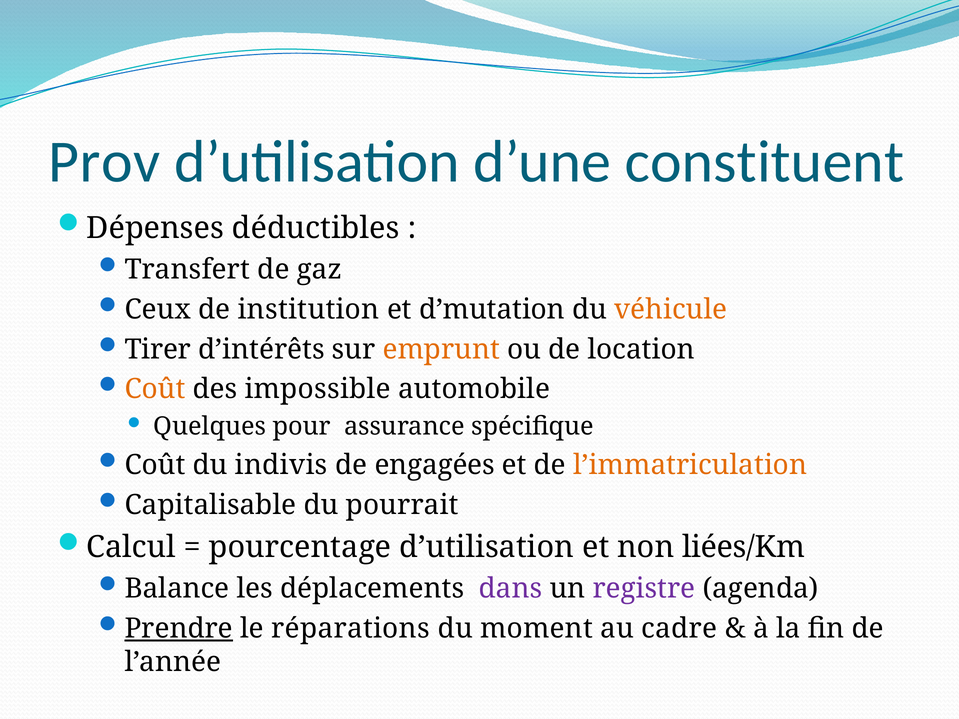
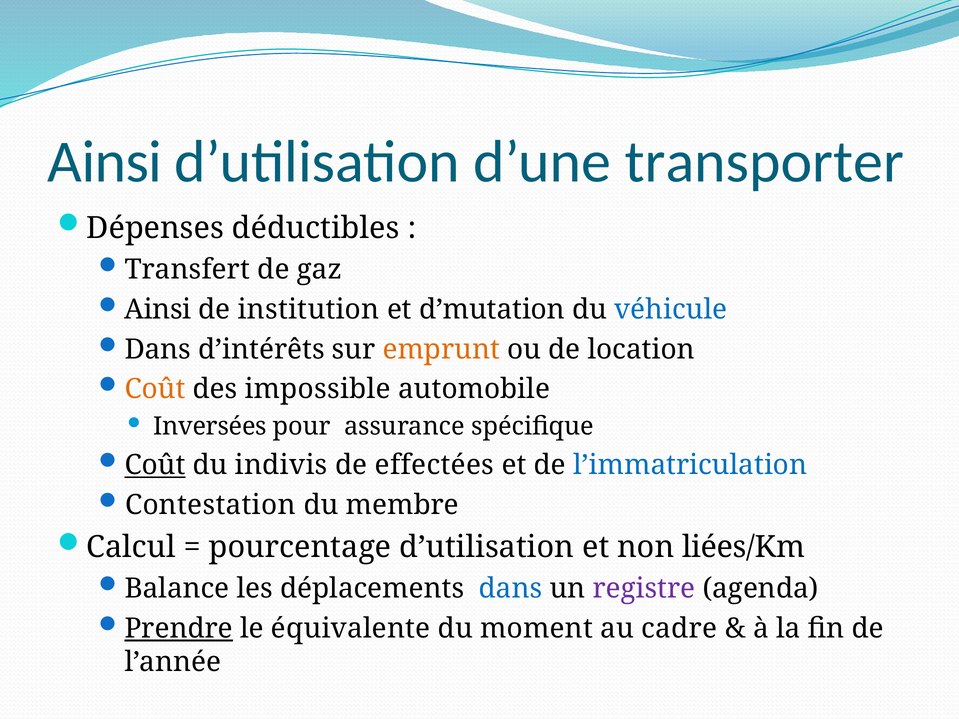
Prov: Prov -> Ainsi (105, 162)
constituent: constituent -> transporter (764, 162)
Ceux: Ceux -> Ainsi (158, 310)
véhicule colour: orange -> blue (671, 310)
Tirer: Tirer -> Dans (158, 349)
Quelques: Quelques -> Inversées (210, 427)
Coût underline: none -> present (155, 465)
engagées: engagées -> effectées (434, 465)
l’immatriculation colour: orange -> blue (690, 465)
Capitalisable: Capitalisable -> Contestation (210, 505)
pourrait: pourrait -> membre (402, 505)
dans colour: purple -> blue (511, 589)
réparations: réparations -> équivalente (351, 629)
